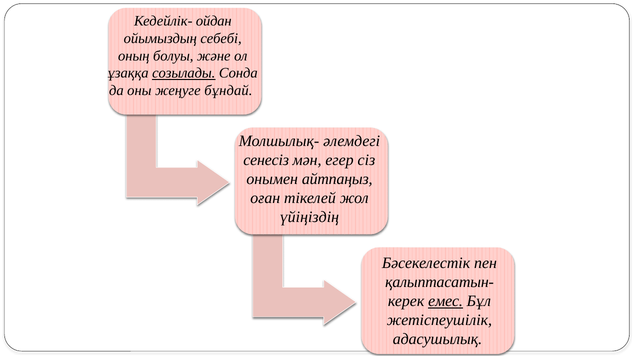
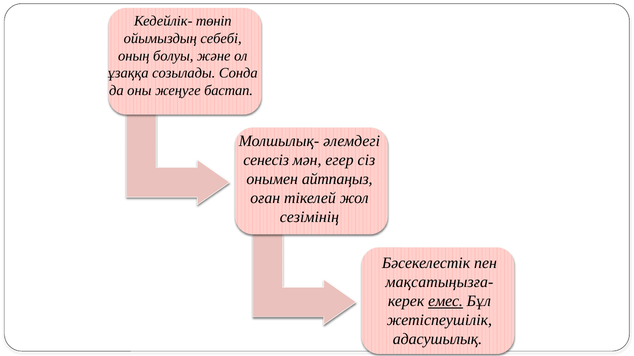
ойдан: ойдан -> төніп (214, 21)
созылады underline: present -> none (184, 73)
бұндай: бұндай -> бастап (229, 91)
үйіңіздің: үйіңіздің -> сезімінің (309, 218)
қалыптасатын-: қалыптасатын- -> мақсатыңызға- (439, 283)
